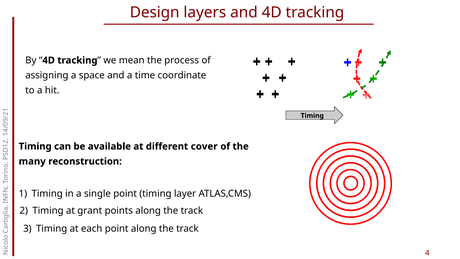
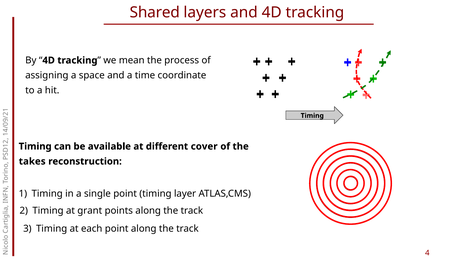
Design: Design -> Shared (155, 13)
many: many -> takes (32, 161)
